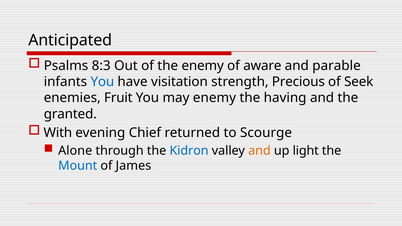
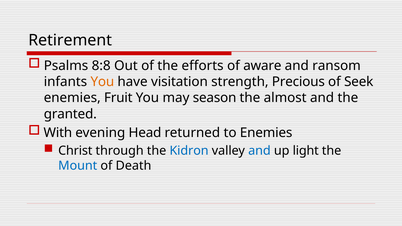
Anticipated: Anticipated -> Retirement (70, 40)
8:3: 8:3 -> 8:8 (101, 66)
the enemy: enemy -> efforts (203, 66)
parable: parable -> ransom (337, 66)
You colour: blue -> orange (102, 82)
may enemy: enemy -> season (215, 98)
having: having -> almost (285, 98)
Chief: Chief -> Head (145, 133)
to Scourge: Scourge -> Enemies (266, 133)
Alone: Alone -> Christ (75, 151)
and colour: orange -> blue (259, 151)
James: James -> Death (134, 166)
